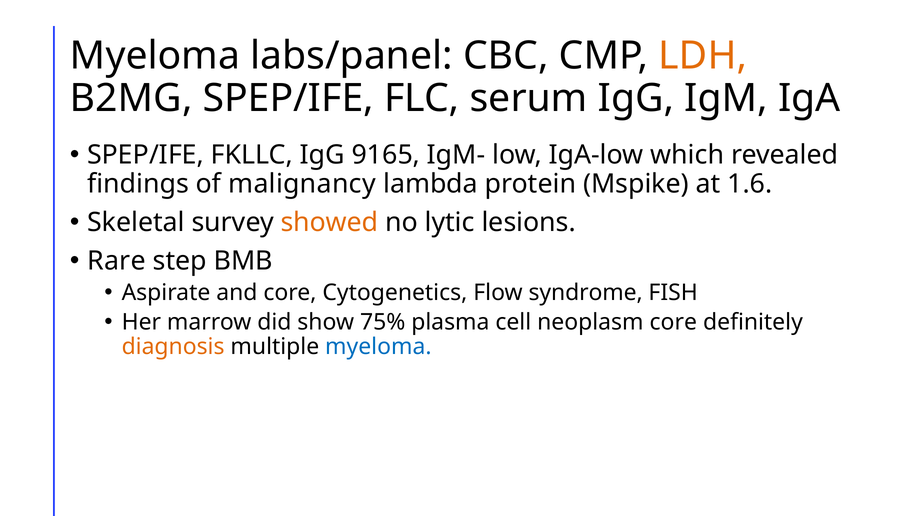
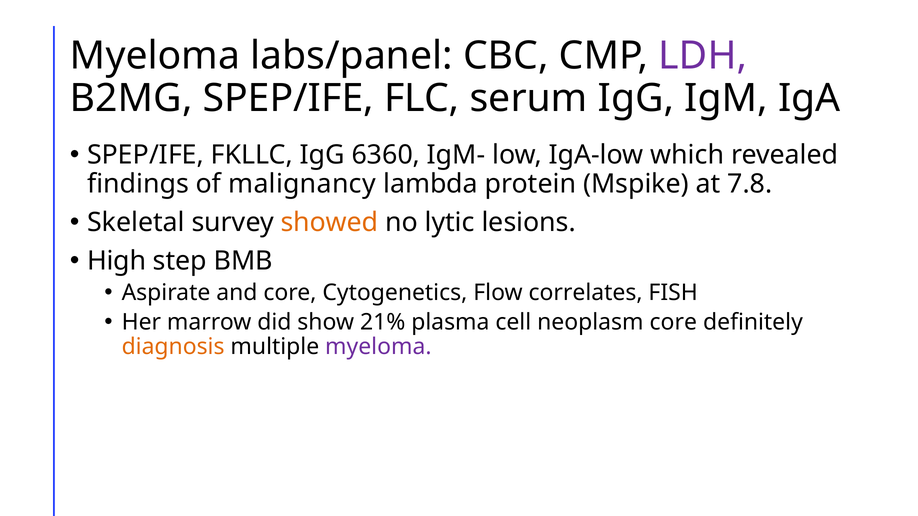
LDH colour: orange -> purple (703, 56)
9165: 9165 -> 6360 (386, 155)
1.6: 1.6 -> 7.8 (750, 184)
Rare: Rare -> High (117, 261)
syndrome: syndrome -> correlates (586, 293)
75%: 75% -> 21% (383, 322)
myeloma colour: blue -> purple (378, 347)
